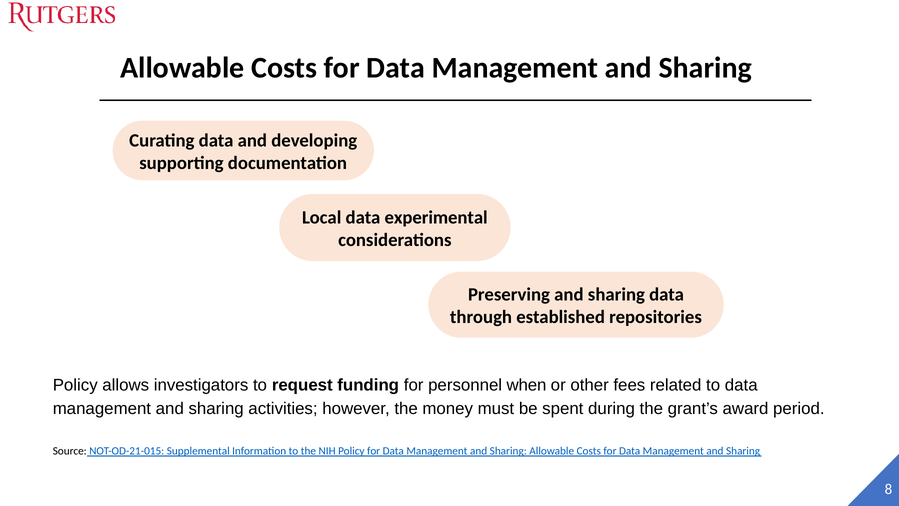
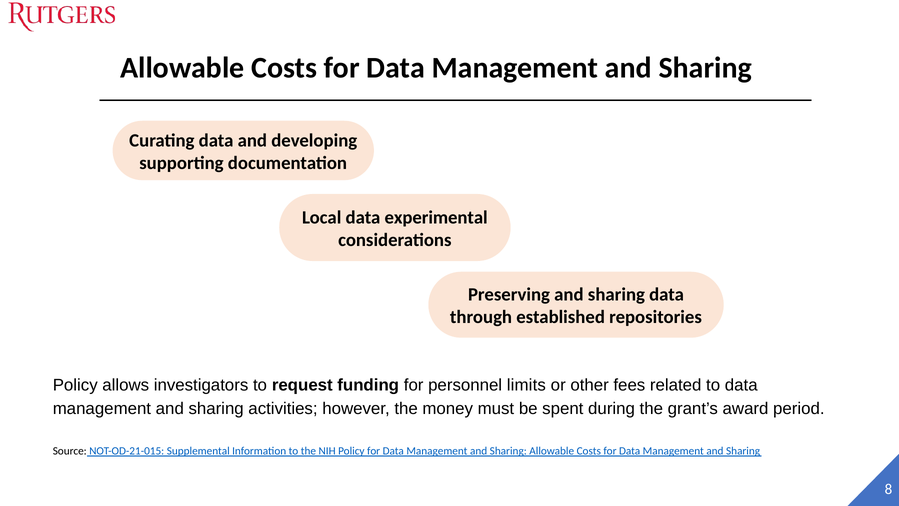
when: when -> limits (526, 385)
